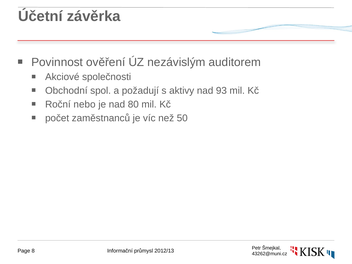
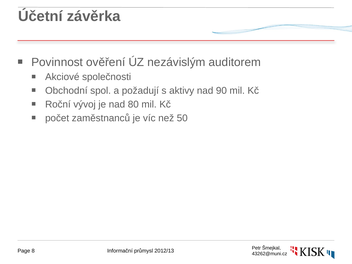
93: 93 -> 90 (221, 91)
nebo: nebo -> vývoj (85, 104)
